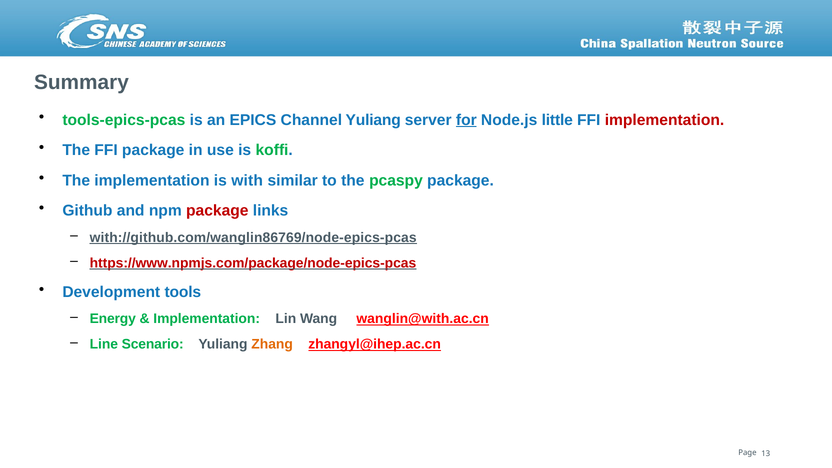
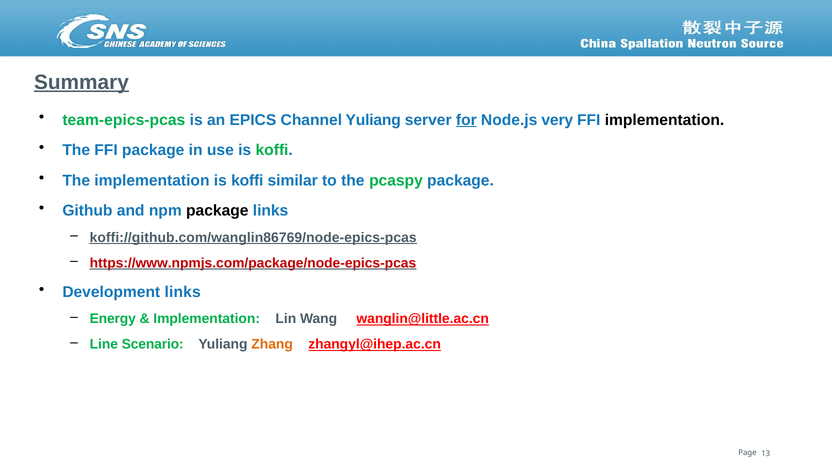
Summary underline: none -> present (81, 82)
tools-epics-pcas: tools-epics-pcas -> team-epics-pcas (124, 120)
little: little -> very (557, 120)
implementation colour: red -> black (665, 120)
implementation is with: with -> koffi (247, 180)
package colour: red -> black (217, 211)
with://github.com/wanglin86769/node-epics-pcas: with://github.com/wanglin86769/node-epics-pcas -> koffi://github.com/wanglin86769/node-epics-pcas (253, 237)
Development tools: tools -> links (183, 292)
wanglin@with.ac.cn: wanglin@with.ac.cn -> wanglin@little.ac.cn (423, 319)
